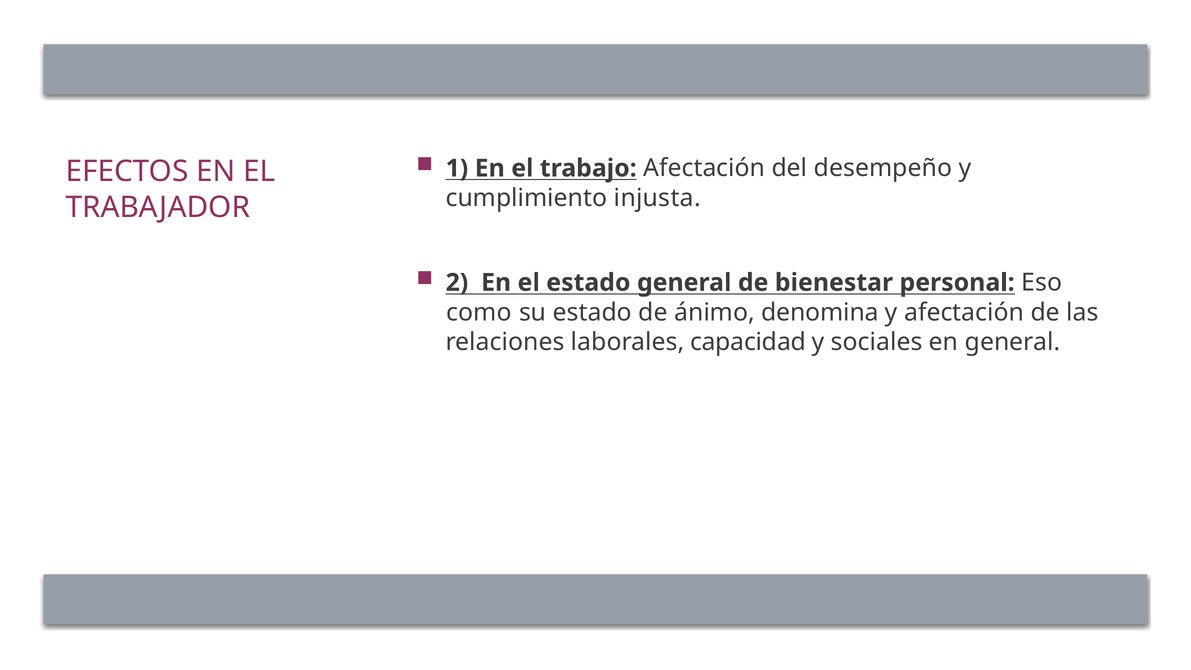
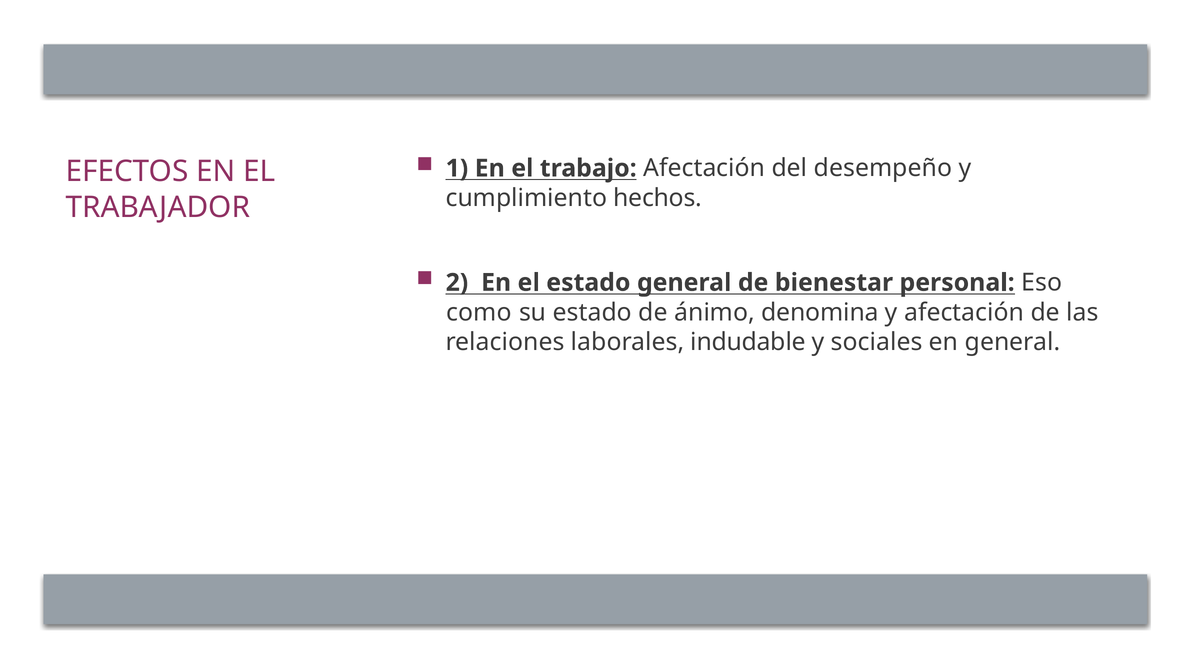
injusta: injusta -> hechos (658, 198)
capacidad: capacidad -> indudable (748, 342)
